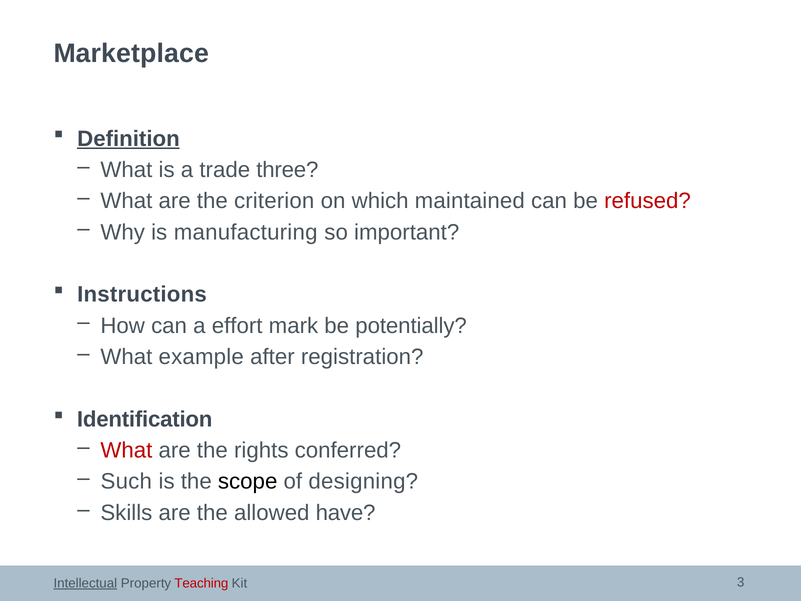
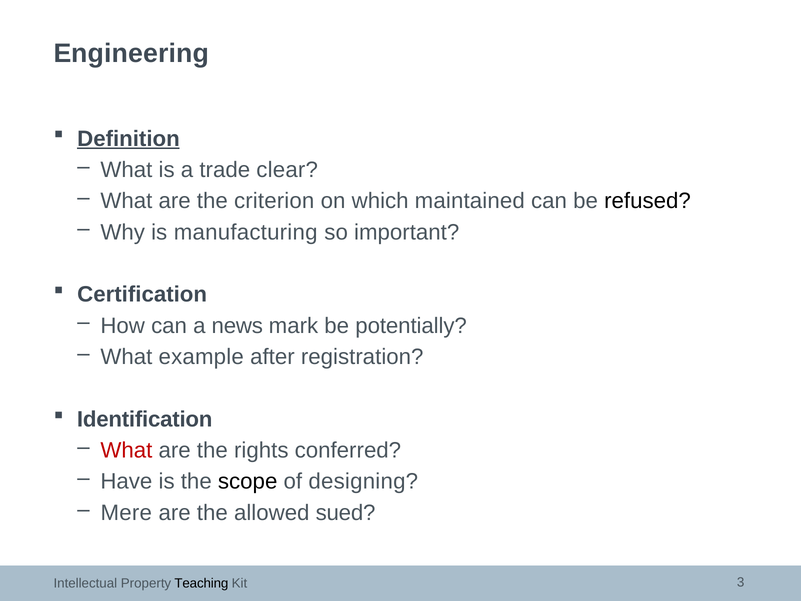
Marketplace: Marketplace -> Engineering (131, 53)
three: three -> clear (287, 170)
refused colour: red -> black (648, 201)
Instructions: Instructions -> Certification (142, 294)
effort: effort -> news (237, 326)
Such: Such -> Have (126, 481)
Skills: Skills -> Mere (126, 513)
have: have -> sued (346, 513)
Intellectual underline: present -> none (85, 583)
Teaching colour: red -> black (201, 583)
